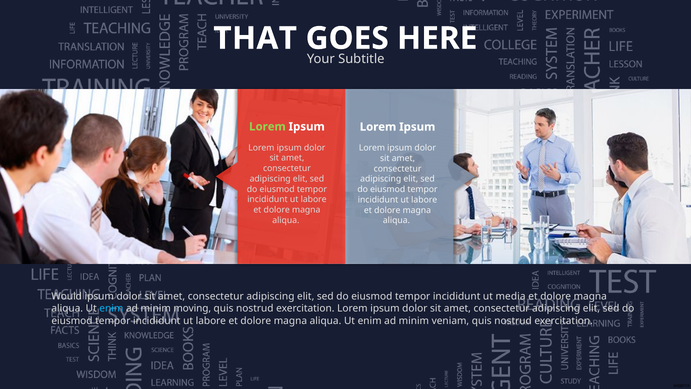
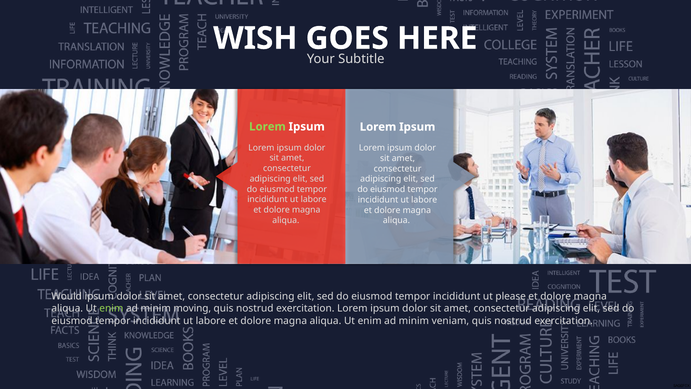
THAT: THAT -> WISH (255, 38)
media: media -> please (511, 296)
enim colour: light blue -> light green (111, 308)
